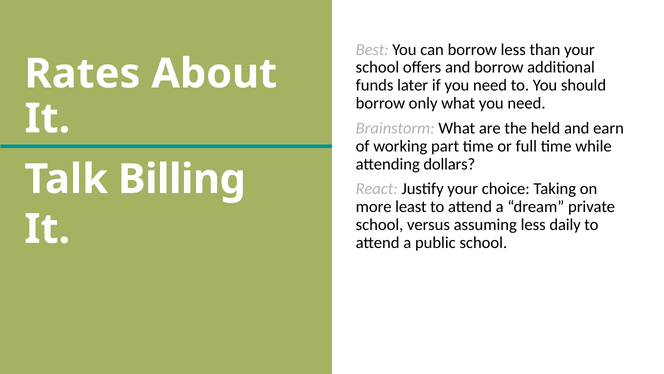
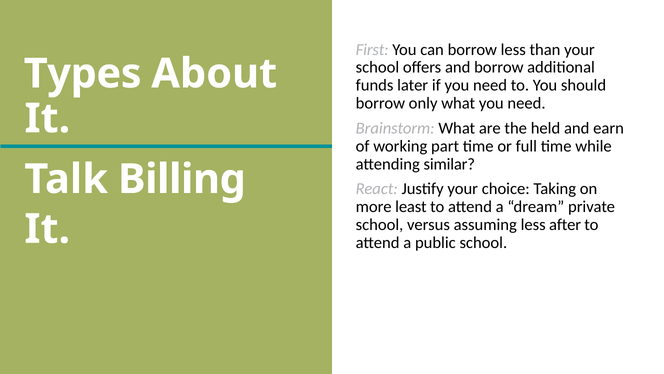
Best: Best -> First (372, 49)
Rates: Rates -> Types (83, 74)
dollars: dollars -> similar (449, 164)
daily: daily -> after (565, 225)
